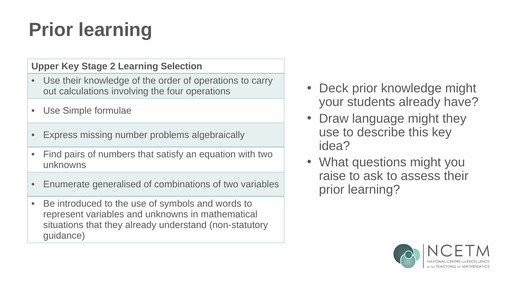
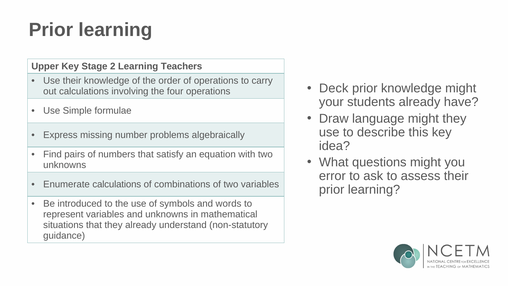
Selection: Selection -> Teachers (182, 66)
raise: raise -> error (332, 176)
Enumerate generalised: generalised -> calculations (117, 184)
